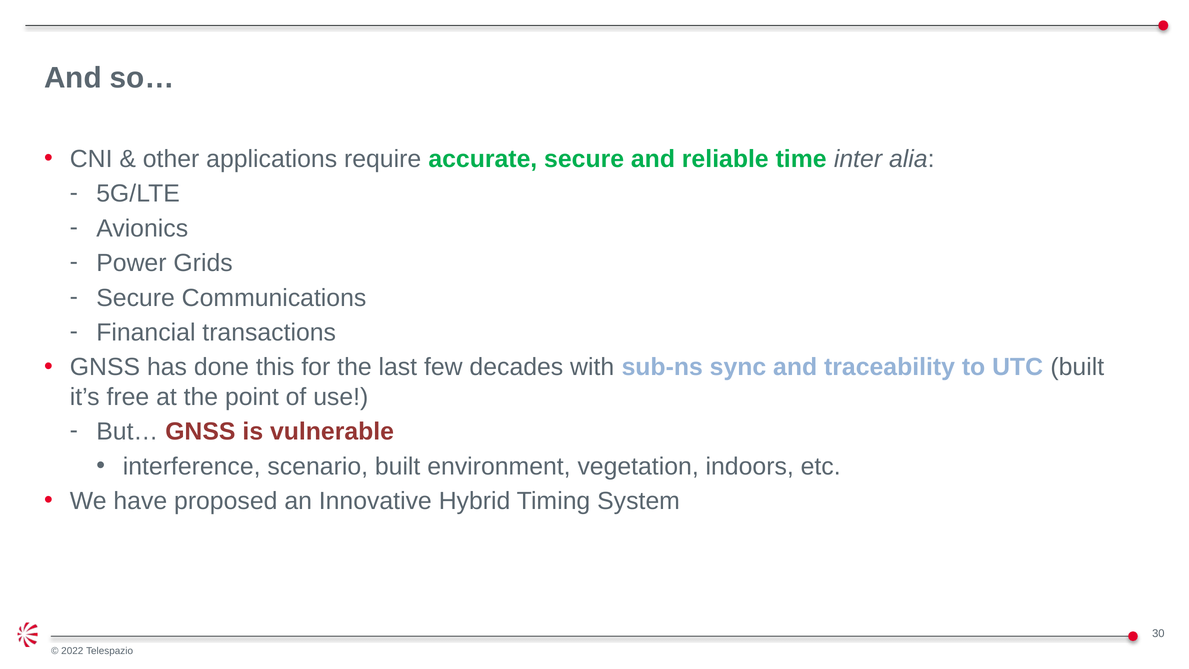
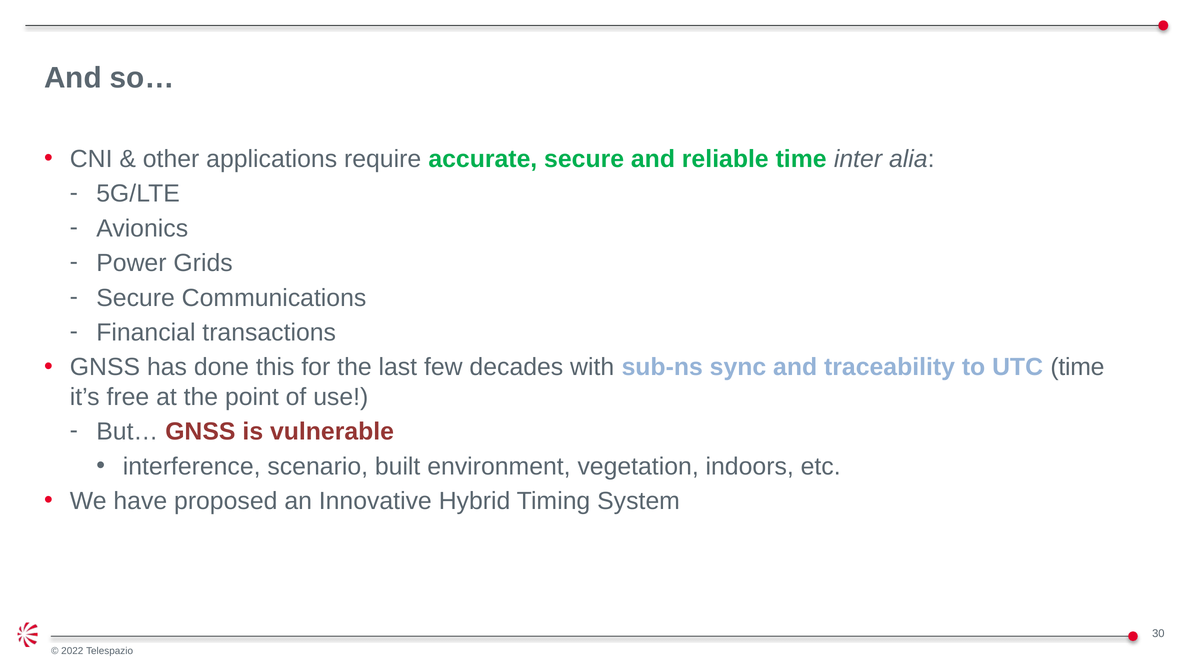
UTC built: built -> time (1077, 367)
